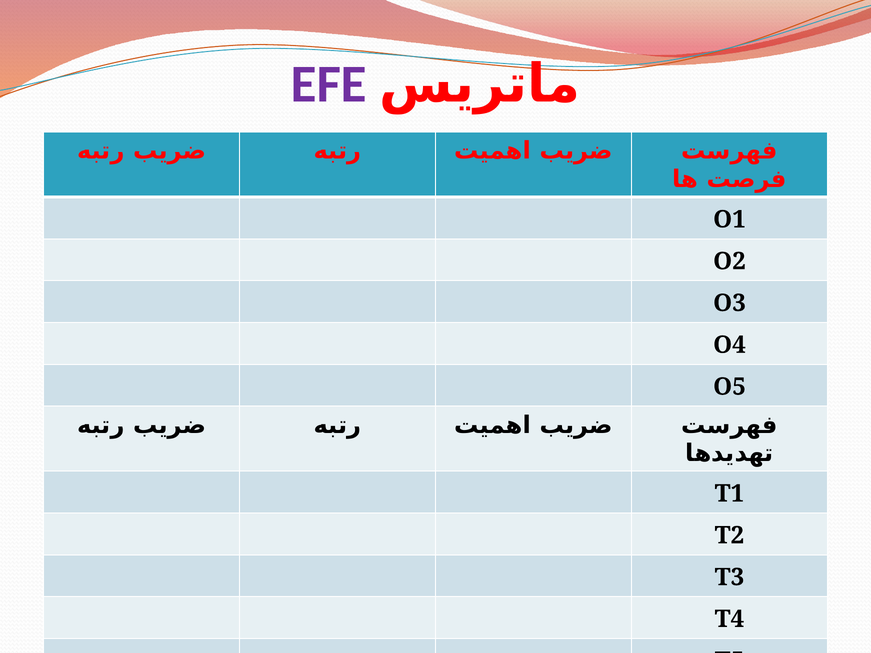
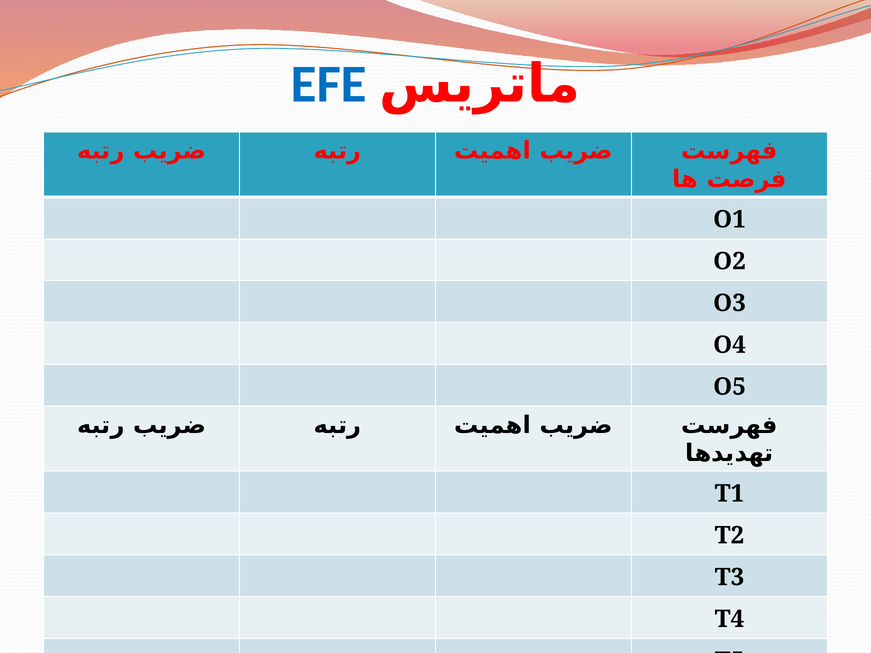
EFE colour: purple -> blue (329, 84)
